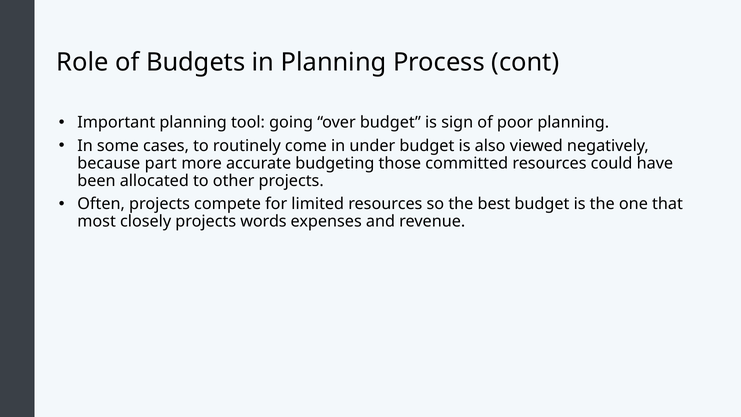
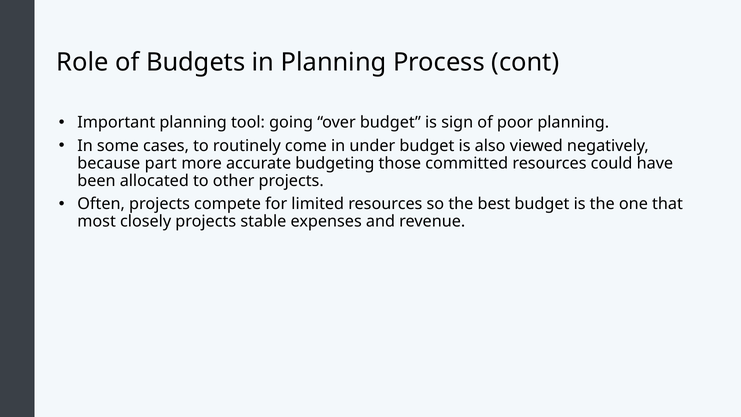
words: words -> stable (263, 221)
